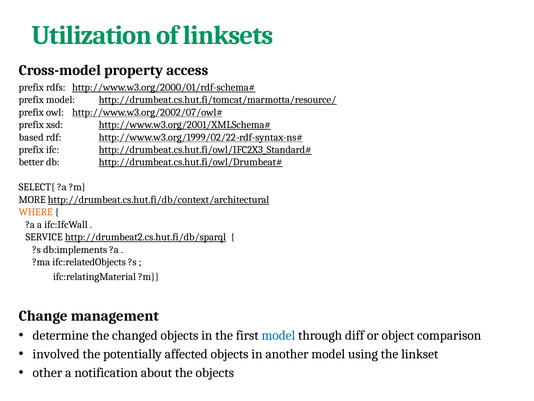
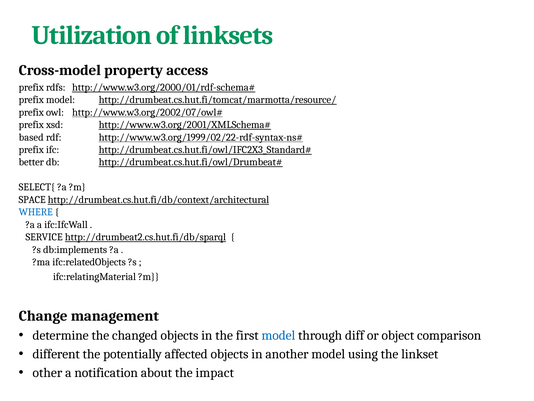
MORE: MORE -> SPACE (32, 199)
WHERE colour: orange -> blue (36, 212)
involved: involved -> different (56, 354)
the objects: objects -> impact (215, 372)
